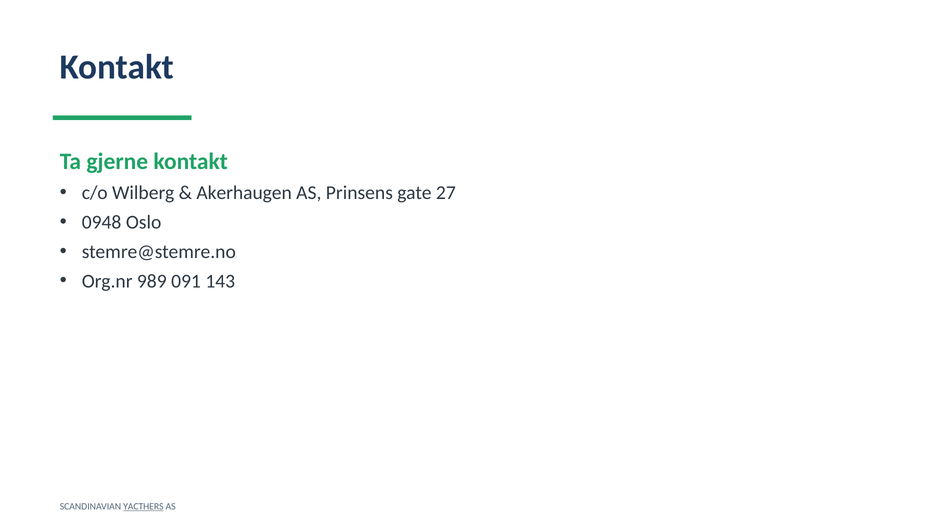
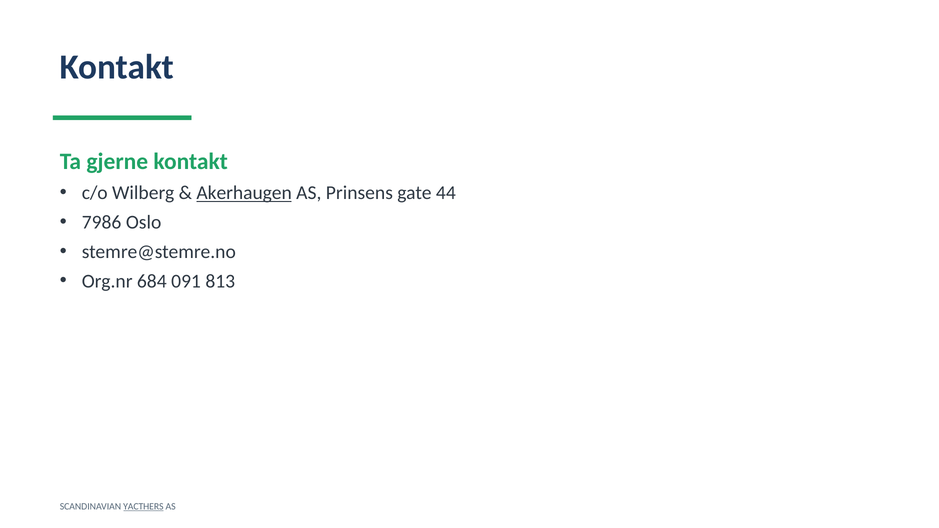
Akerhaugen underline: none -> present (244, 193)
27: 27 -> 44 (446, 193)
0948: 0948 -> 7986 (102, 222)
989: 989 -> 684 (152, 281)
143: 143 -> 813 (220, 281)
